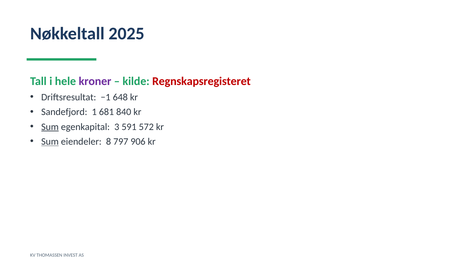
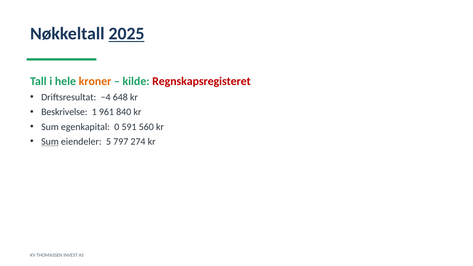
2025 underline: none -> present (127, 34)
kroner colour: purple -> orange (95, 81)
−1: −1 -> −4 (106, 97)
Sandefjord: Sandefjord -> Beskrivelse (64, 112)
681: 681 -> 961 (106, 112)
Sum underline: present -> none (50, 127)
3: 3 -> 0 (117, 127)
572: 572 -> 560 (146, 127)
8: 8 -> 5 (109, 142)
906: 906 -> 274 (138, 142)
